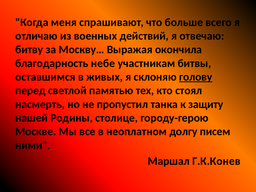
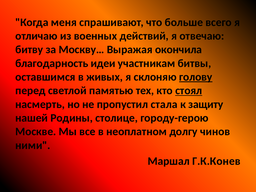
небе: небе -> идеи (103, 63)
стоял underline: none -> present (189, 91)
танка: танка -> стала (164, 104)
писем: писем -> чинов (215, 132)
